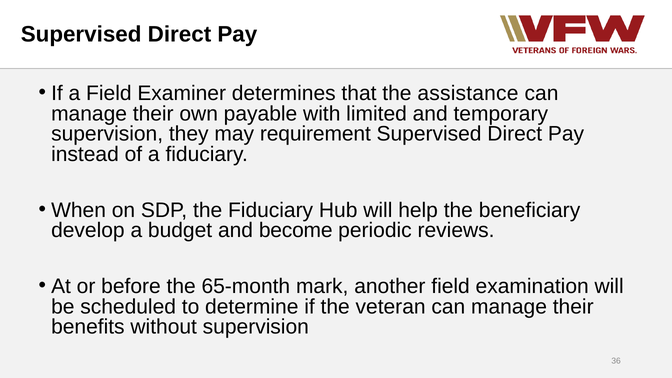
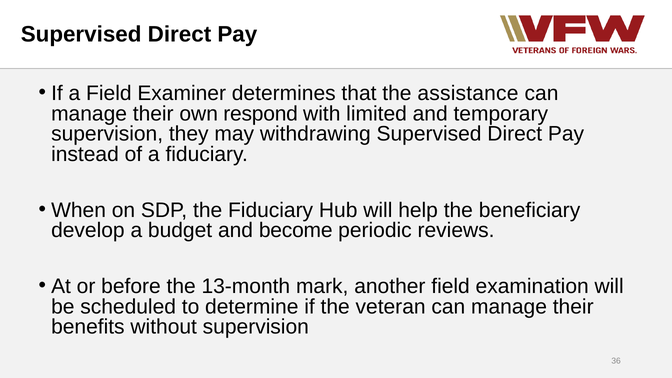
payable: payable -> respond (261, 114)
requirement: requirement -> withdrawing (315, 134)
65-month: 65-month -> 13-month (246, 286)
